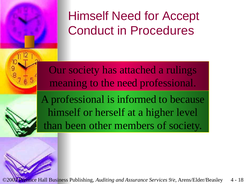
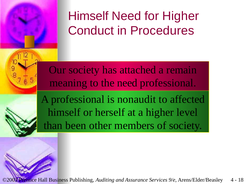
for Accept: Accept -> Higher (181, 16)
rulings: rulings -> remain (182, 70)
informed: informed -> nonaudit (137, 100)
because: because -> affected (187, 100)
